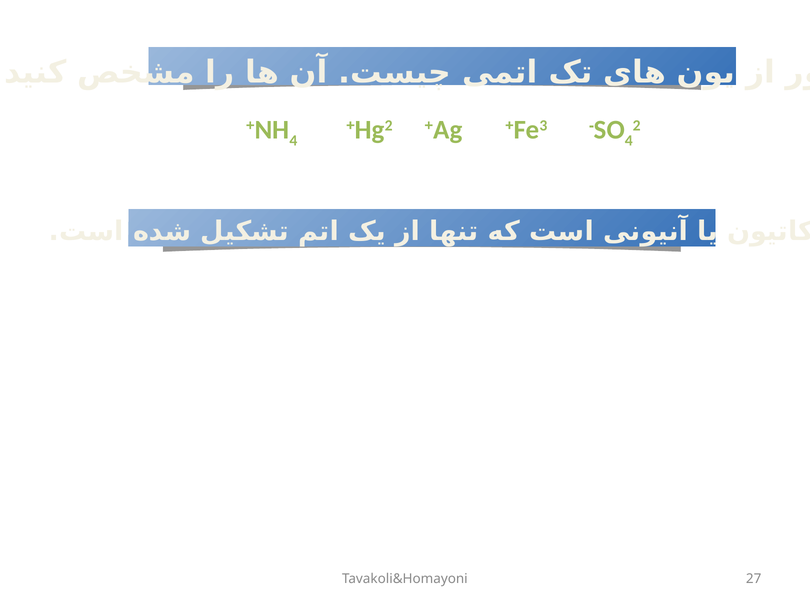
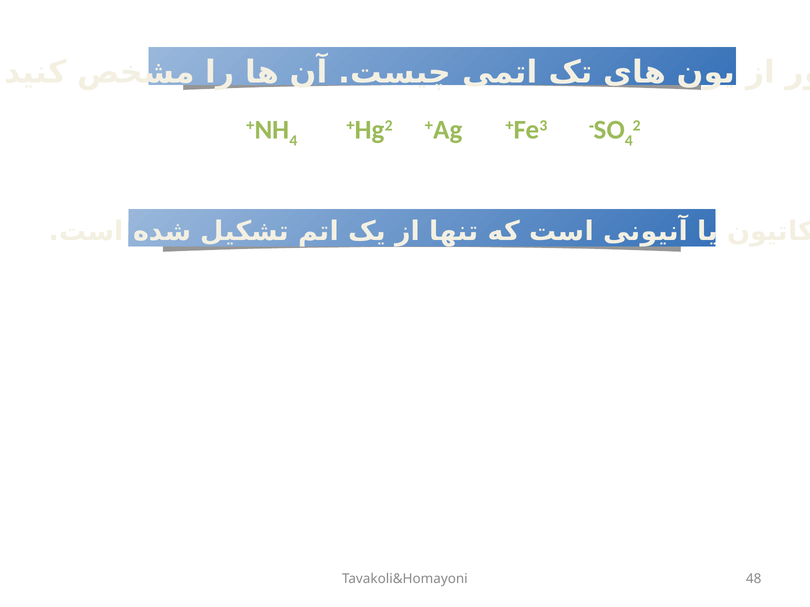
27: 27 -> 48 (754, 579)
